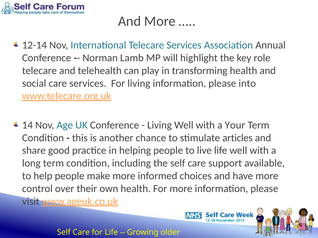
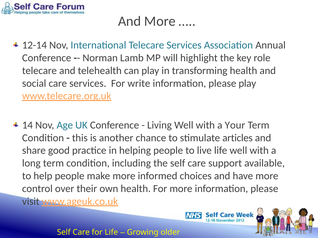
For living: living -> write (139, 83)
please into: into -> play (247, 83)
